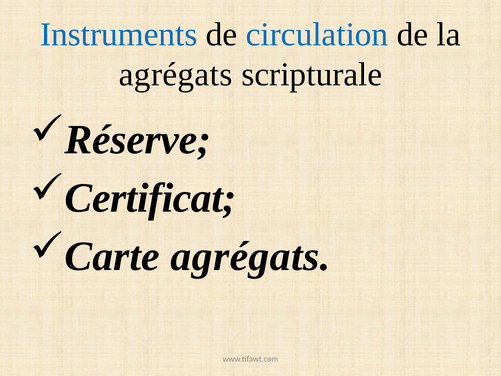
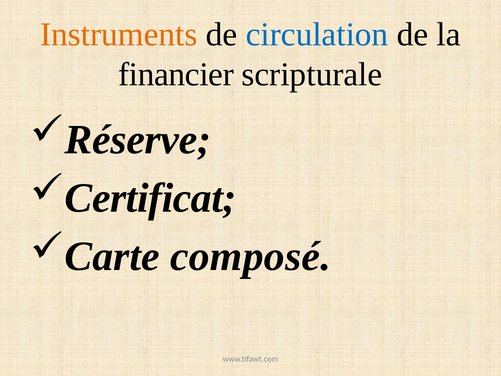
Instruments colour: blue -> orange (119, 34)
agrégats: agrégats -> financier (176, 75)
Carte agrégats: agrégats -> composé (250, 256)
